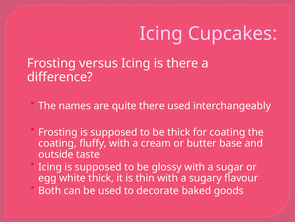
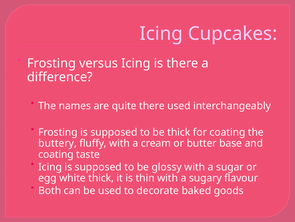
coating: coating -> buttery (58, 143)
outside: outside -> coating (56, 154)
